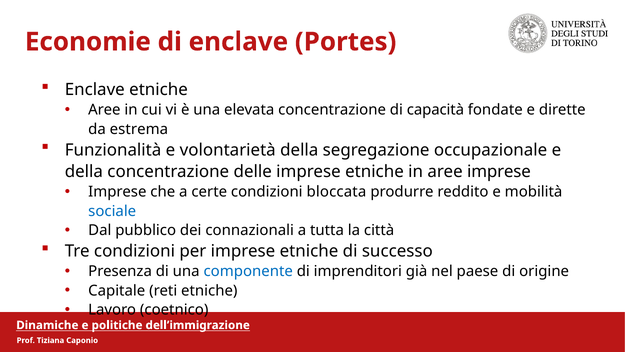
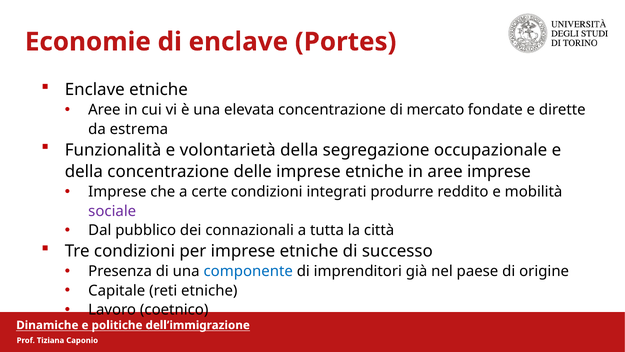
capacità: capacità -> mercato (435, 110)
bloccata: bloccata -> integrati (336, 192)
sociale colour: blue -> purple (112, 211)
